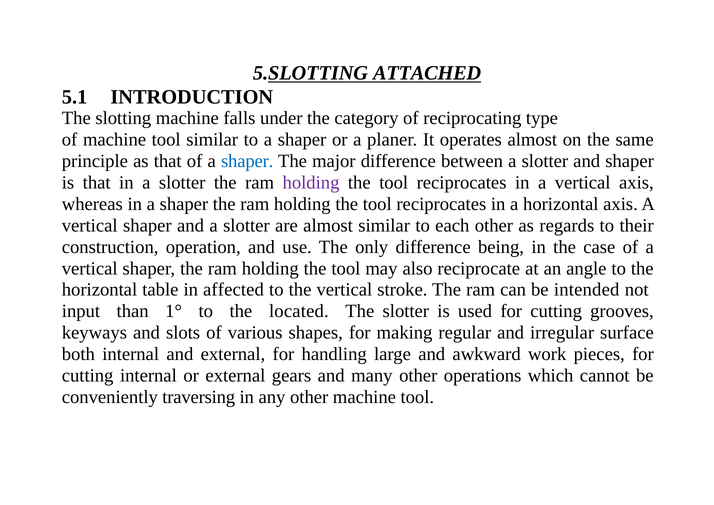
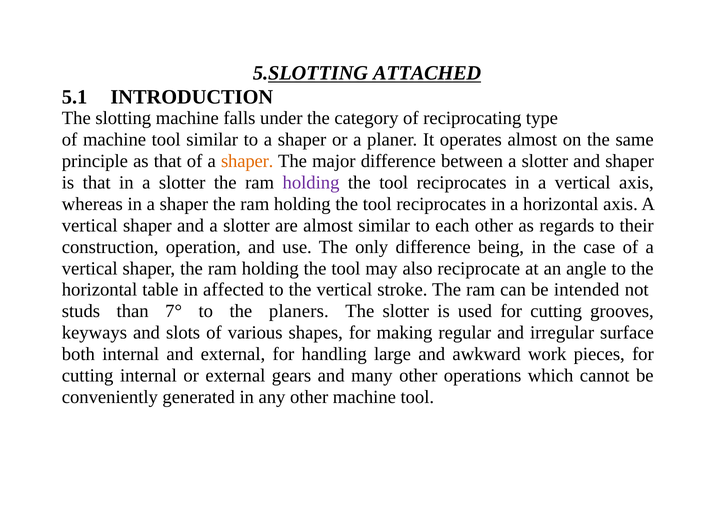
shaper colour: blue -> orange (247, 161)
input: input -> studs (81, 312)
1°: 1° -> 7° (174, 312)
located: located -> planers (299, 312)
traversing: traversing -> generated (199, 398)
